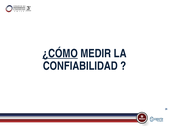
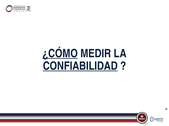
CONFIABILIDAD underline: none -> present (80, 66)
